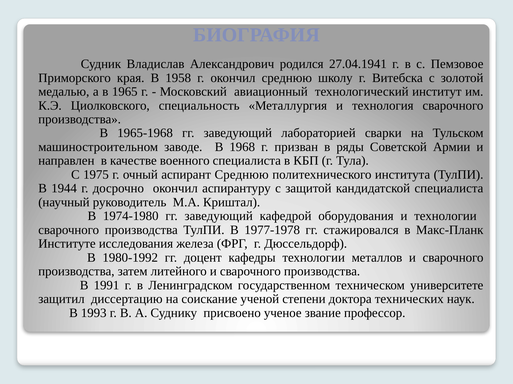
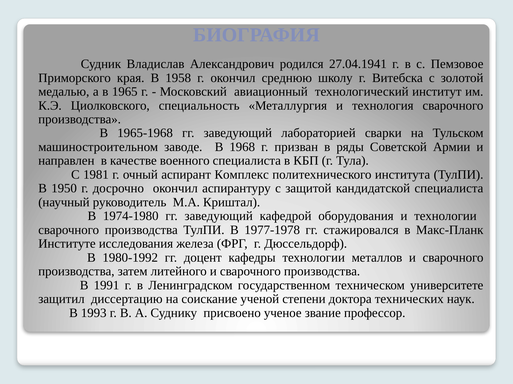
1975: 1975 -> 1981 (96, 175)
аспирант Среднюю: Среднюю -> Комплекс (242, 175)
1944: 1944 -> 1950 (64, 189)
